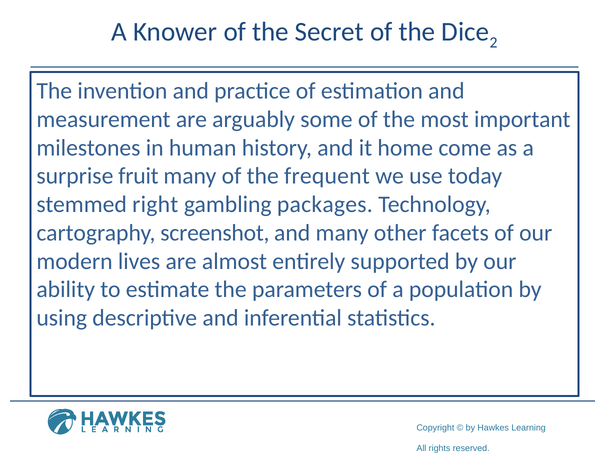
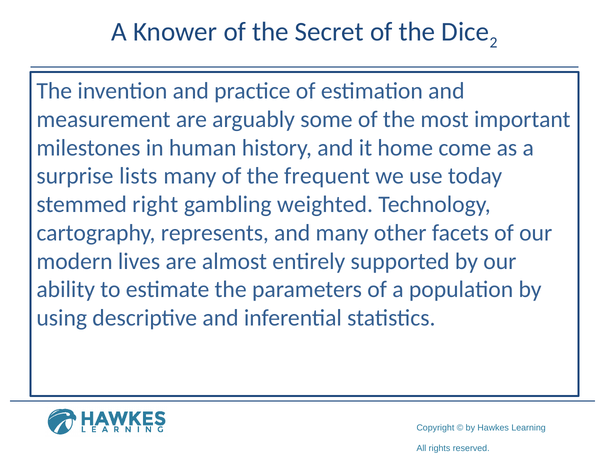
fruit: fruit -> lists (138, 176)
packages: packages -> weighted (325, 204)
screenshot: screenshot -> represents (215, 233)
